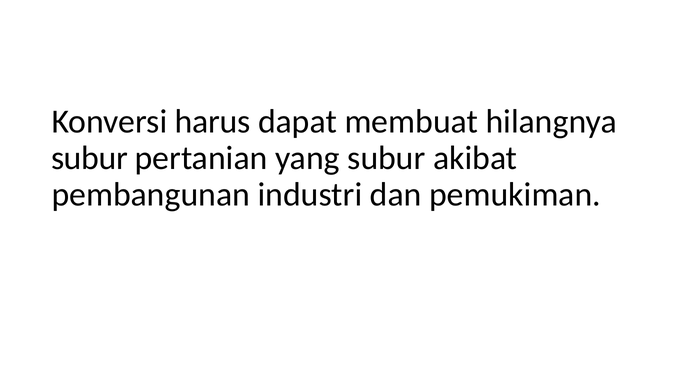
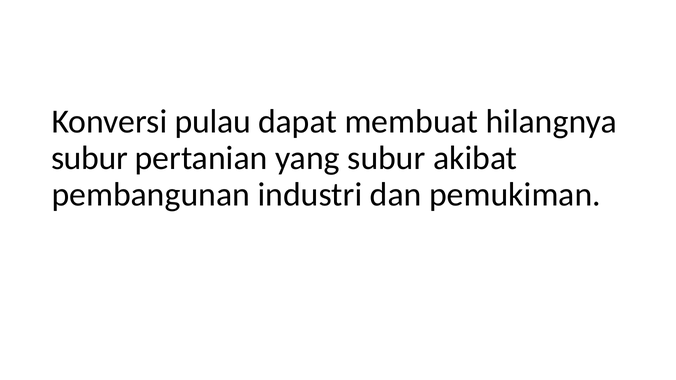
harus: harus -> pulau (213, 122)
